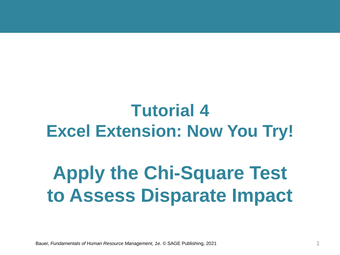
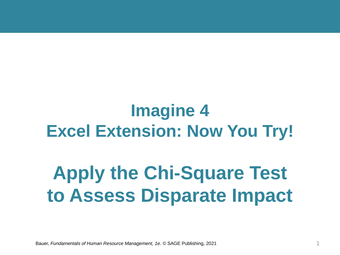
Tutorial: Tutorial -> Imagine (163, 111)
